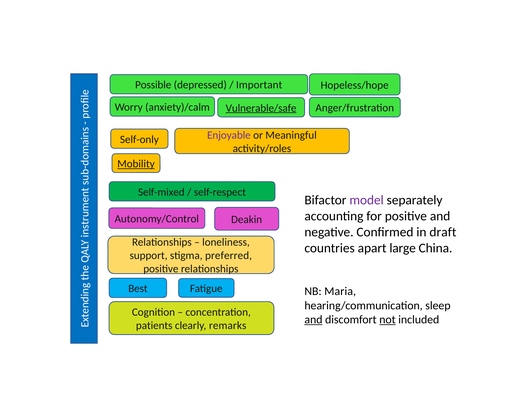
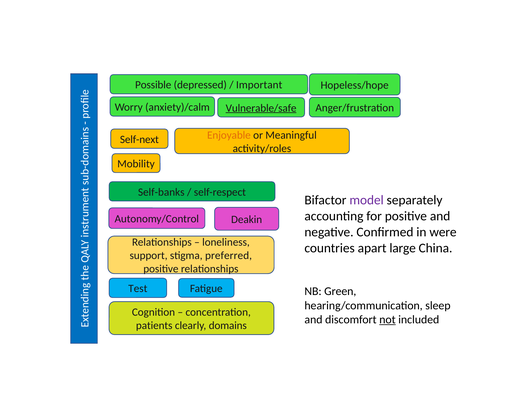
Enjoyable colour: purple -> orange (229, 135)
Self-only: Self-only -> Self-next (139, 139)
Mobility underline: present -> none (136, 164)
Self-mixed: Self-mixed -> Self-banks (161, 192)
draft: draft -> were (443, 232)
Best: Best -> Test (138, 289)
Maria: Maria -> Green (340, 291)
and underline: present -> none (313, 320)
remarks: remarks -> domains (228, 326)
